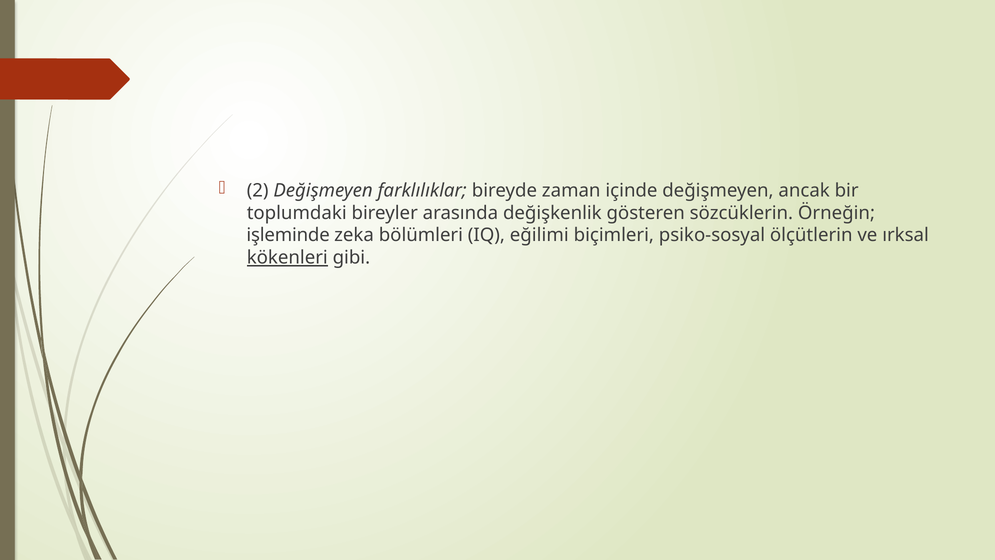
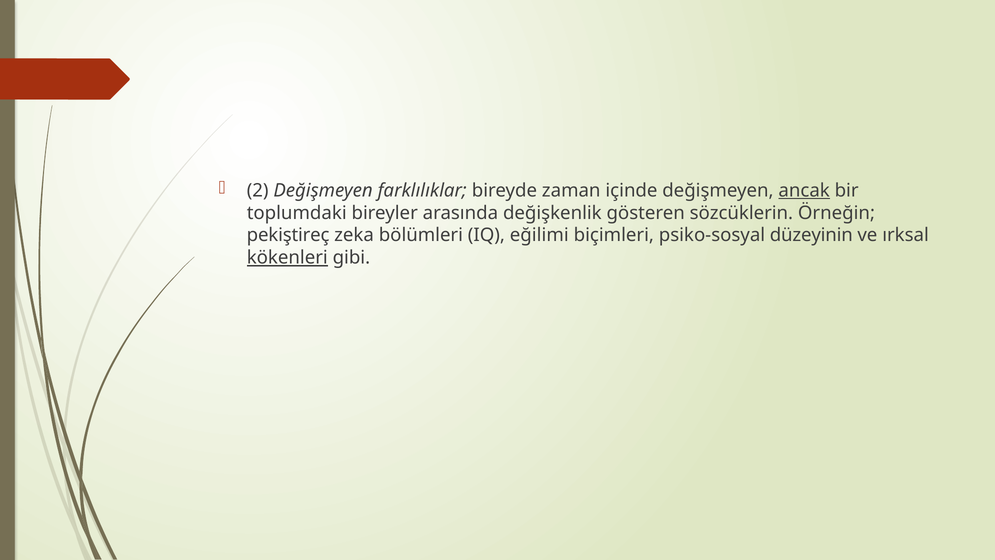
ancak underline: none -> present (804, 190)
işleminde: işleminde -> pekiştireç (288, 235)
ölçütlerin: ölçütlerin -> düzeyinin (811, 235)
